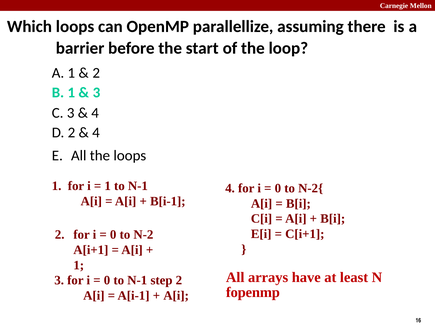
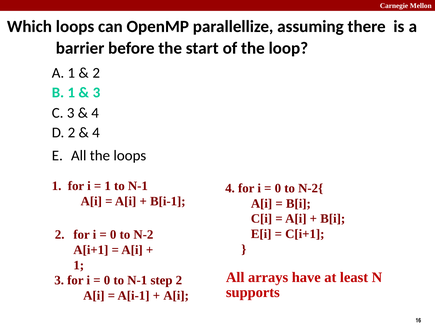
fopenmp: fopenmp -> supports (253, 293)
